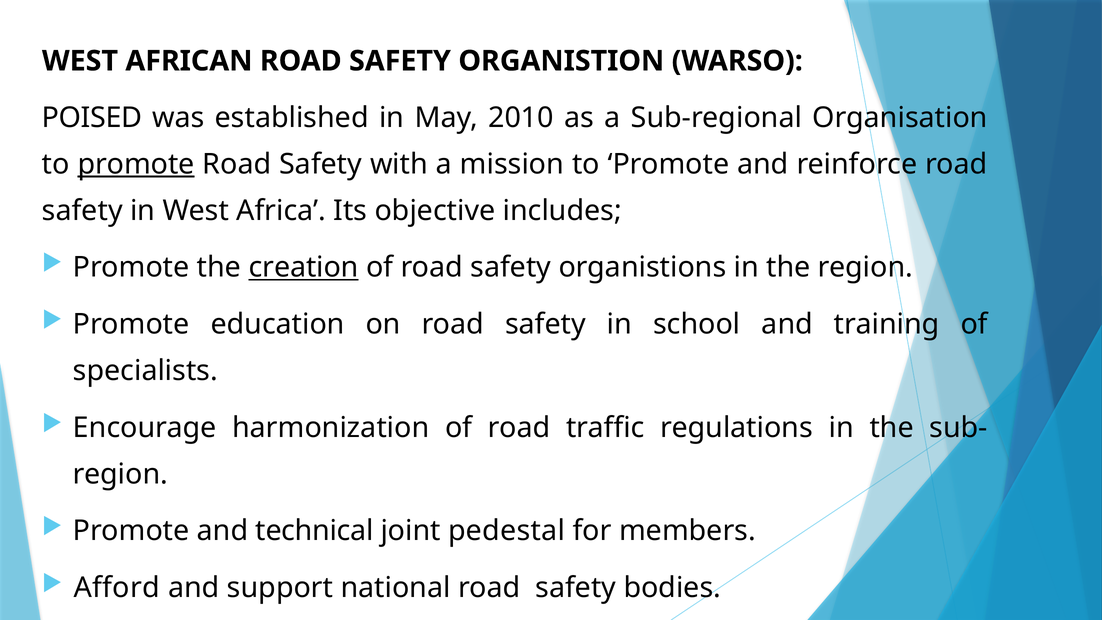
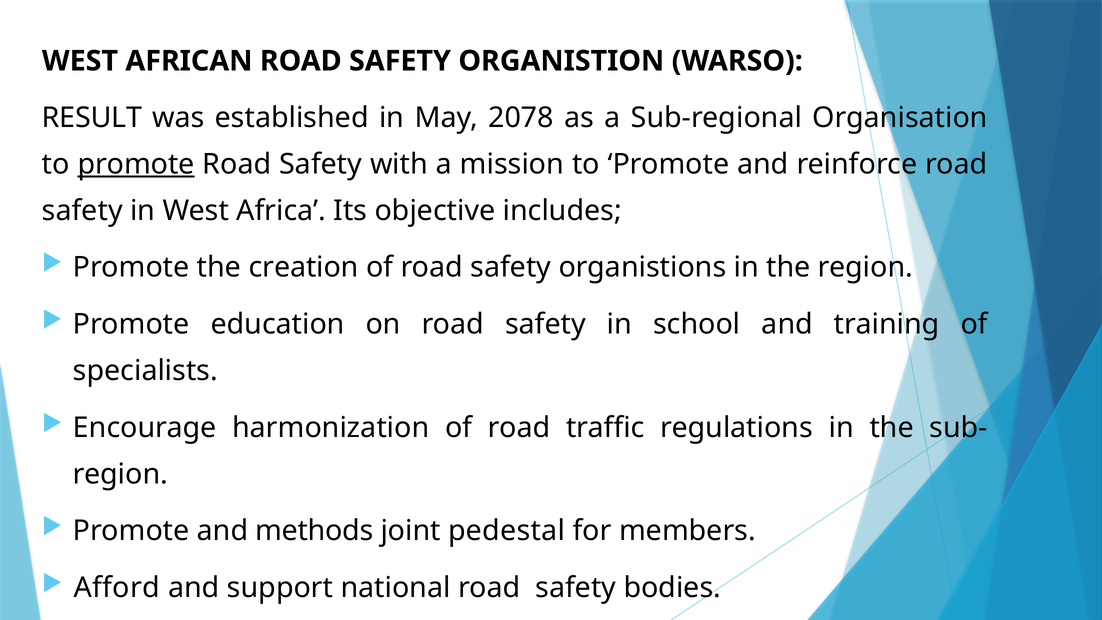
POISED: POISED -> RESULT (92, 118)
2010: 2010 -> 2078 (521, 118)
creation underline: present -> none (304, 267)
technical: technical -> methods (315, 531)
